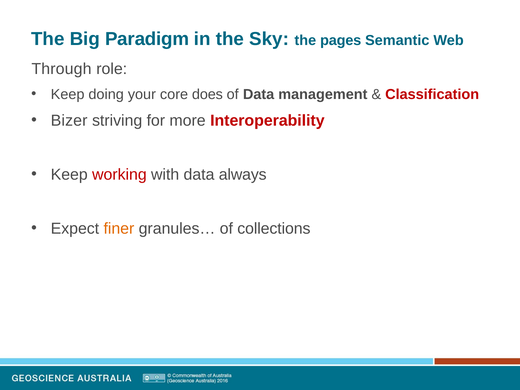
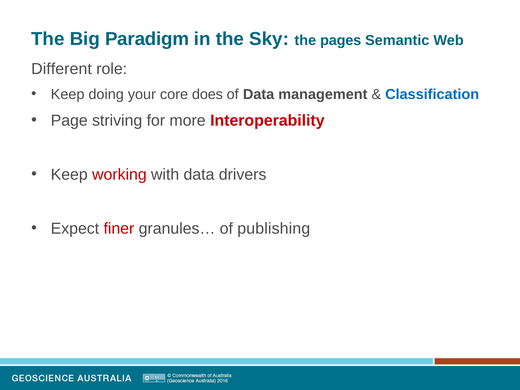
Through: Through -> Different (62, 69)
Classification colour: red -> blue (432, 94)
Bizer: Bizer -> Page (69, 121)
always: always -> drivers (243, 175)
finer colour: orange -> red (119, 229)
collections: collections -> publishing (274, 229)
